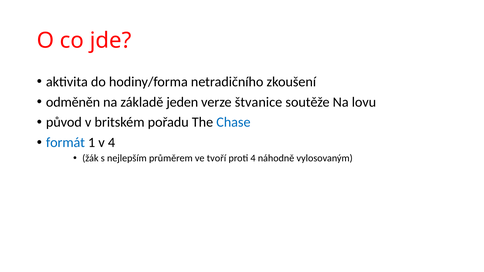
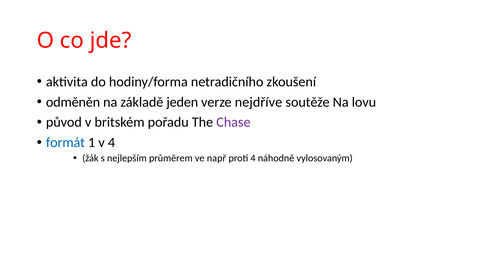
štvanice: štvanice -> nejdříve (258, 102)
Chase colour: blue -> purple (233, 122)
tvoří: tvoří -> např (216, 158)
